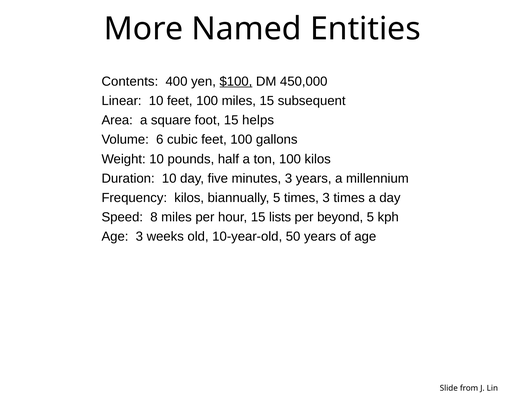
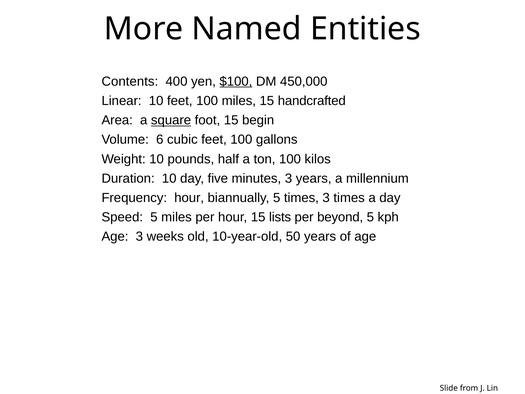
subsequent: subsequent -> handcrafted (312, 101)
square underline: none -> present (171, 120)
helps: helps -> begin (258, 120)
Frequency kilos: kilos -> hour (189, 198)
Speed 8: 8 -> 5 (154, 217)
